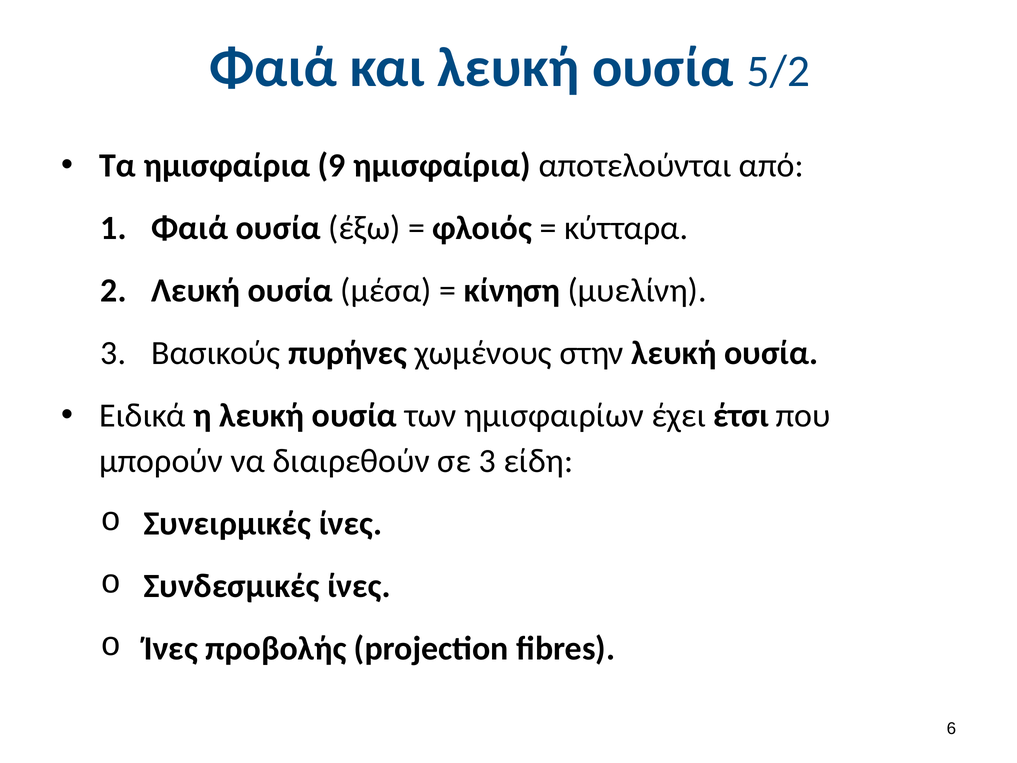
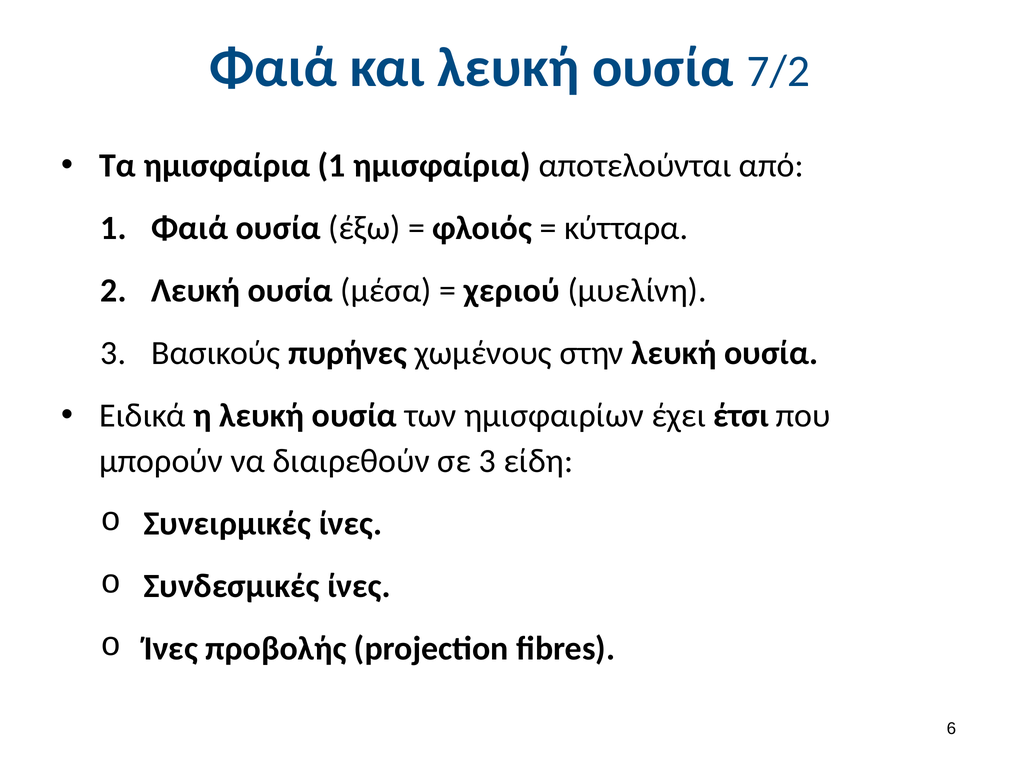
5/2: 5/2 -> 7/2 (778, 71)
ημισφαίρια 9: 9 -> 1 (332, 166)
κίνηση: κίνηση -> χεριού (512, 291)
